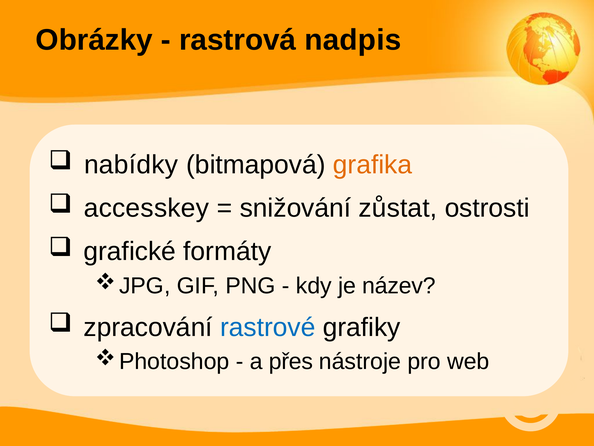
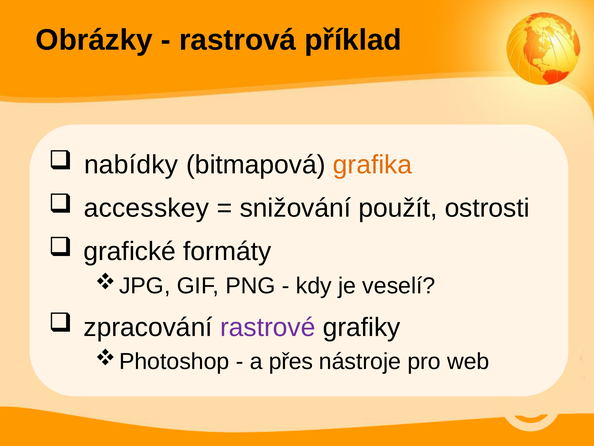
nadpis: nadpis -> příklad (353, 40)
zůstat: zůstat -> použít (398, 208)
název: název -> veselí (399, 285)
rastrové colour: blue -> purple (268, 327)
